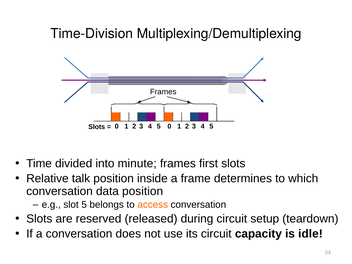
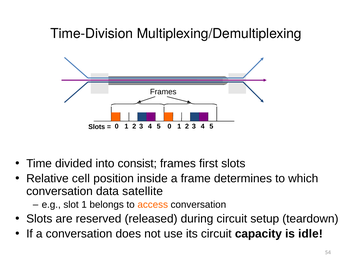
minute: minute -> consist (137, 163)
talk: talk -> cell (81, 179)
data position: position -> satellite (143, 191)
slot 5: 5 -> 1 (84, 205)
